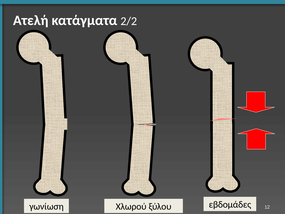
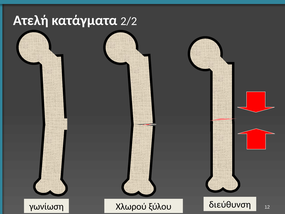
εβδομάδες: εβδομάδες -> διεύθυνση (230, 204)
